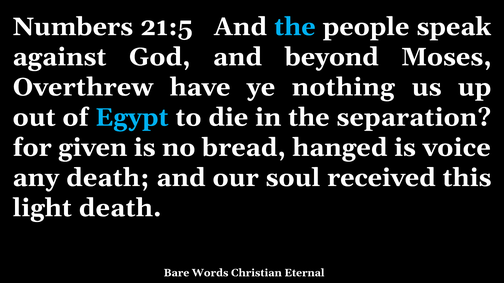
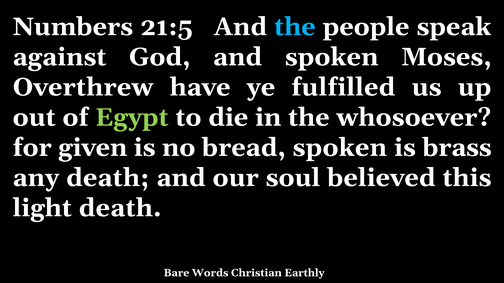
and beyond: beyond -> spoken (332, 57)
nothing: nothing -> fulfilled (343, 87)
Egypt colour: light blue -> light green (132, 118)
separation: separation -> whosoever (414, 118)
bread hanged: hanged -> spoken (340, 148)
voice: voice -> brass (457, 148)
received: received -> believed (381, 178)
Eternal: Eternal -> Earthly (304, 273)
